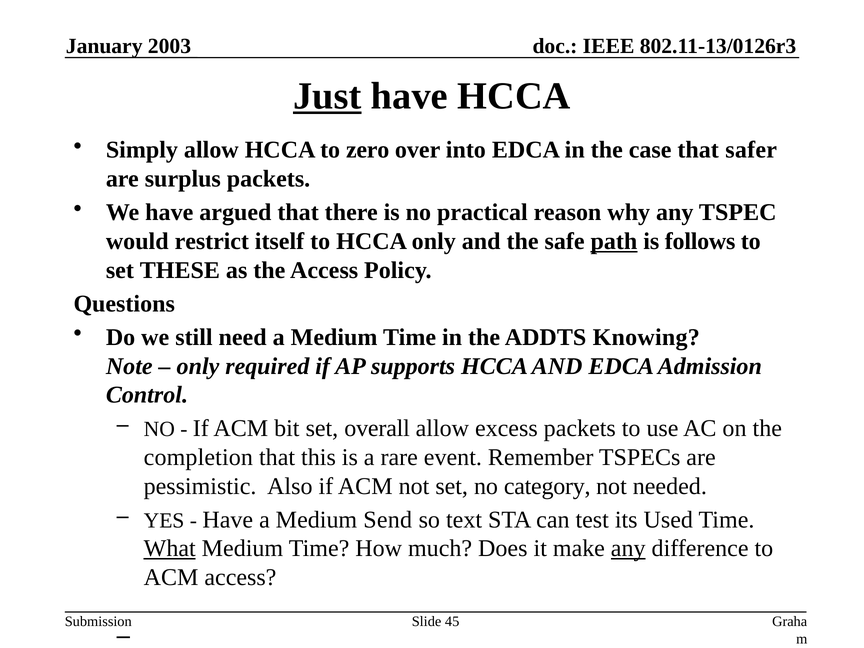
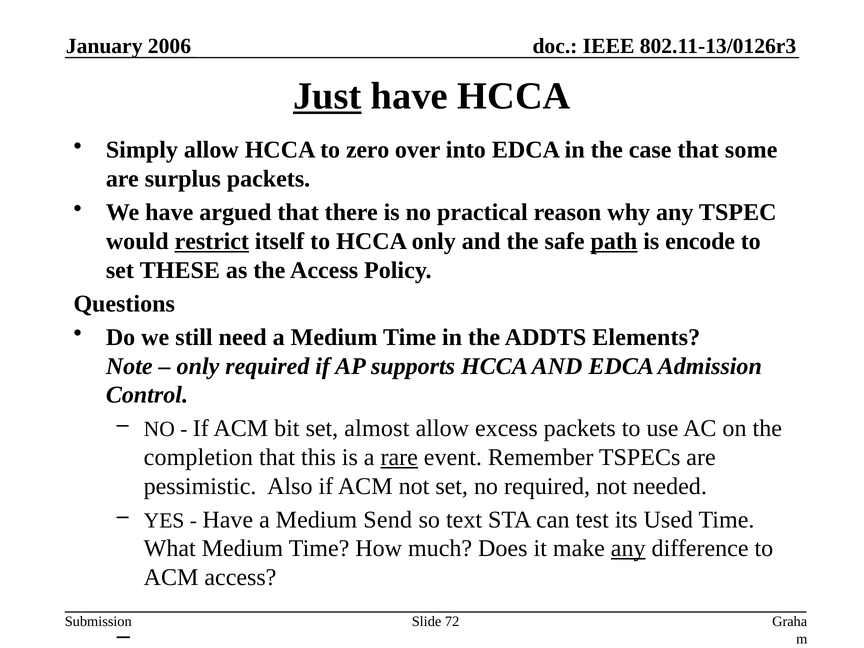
2003: 2003 -> 2006 (169, 46)
safer: safer -> some (751, 150)
restrict underline: none -> present (212, 241)
follows: follows -> encode (700, 241)
Knowing: Knowing -> Elements (646, 337)
overall: overall -> almost (377, 429)
rare underline: none -> present (399, 457)
no category: category -> required (547, 486)
What underline: present -> none (170, 549)
45: 45 -> 72 (452, 621)
